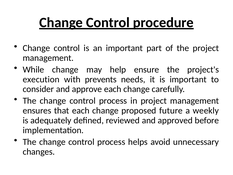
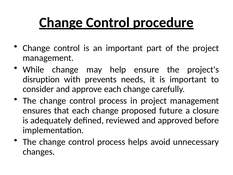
execution: execution -> disruption (41, 79)
weekly: weekly -> closure (206, 110)
